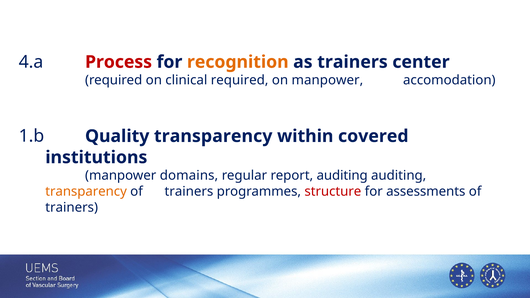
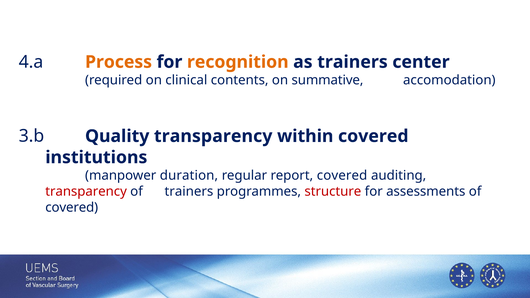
Process colour: red -> orange (119, 62)
clinical required: required -> contents (240, 80)
on manpower: manpower -> summative (328, 80)
1.b: 1.b -> 3.b (32, 136)
domains: domains -> duration (189, 176)
report auditing: auditing -> covered (342, 176)
transparency colour: orange -> red (86, 192)
trainers: trainers -> covered (72, 207)
